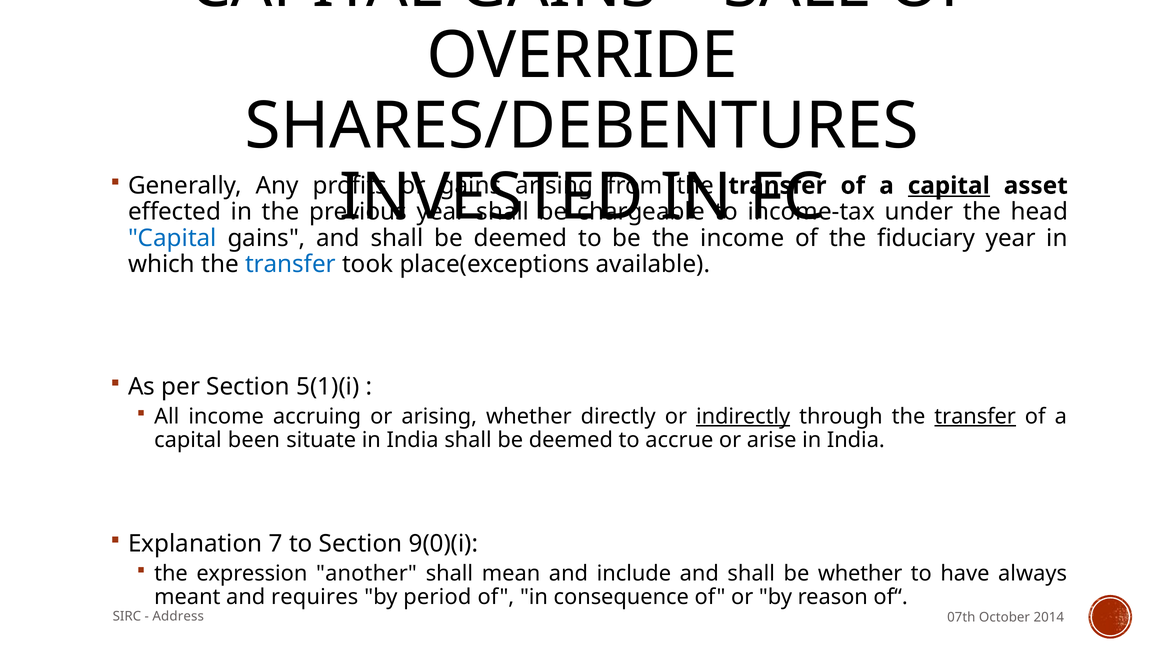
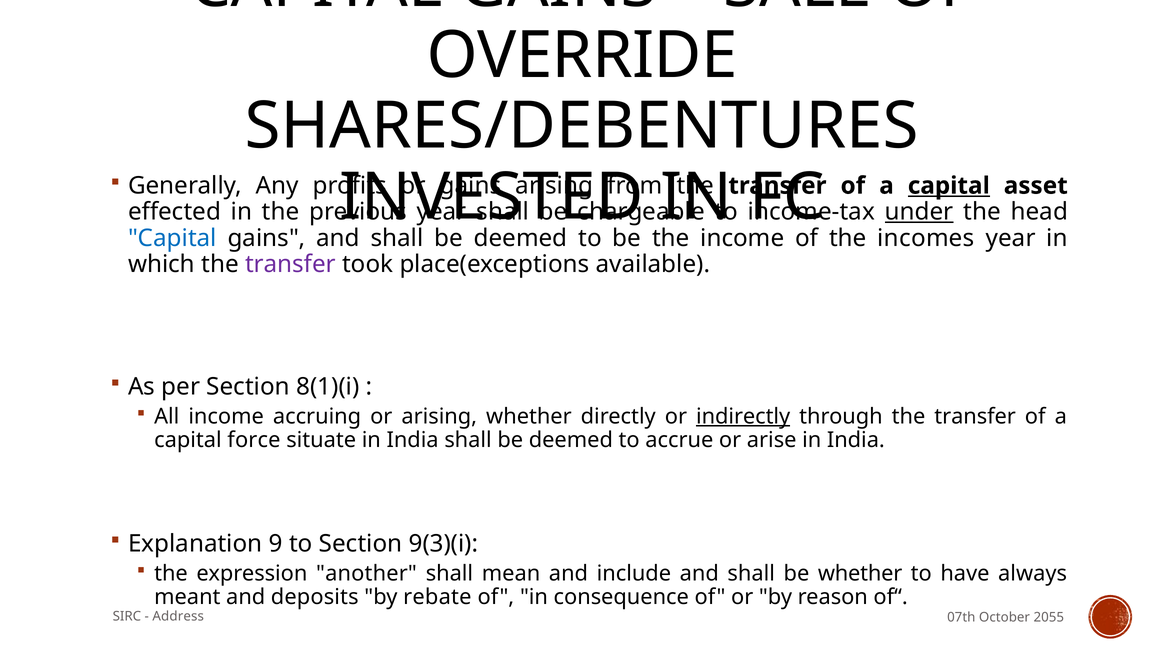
under underline: none -> present (919, 212)
fiduciary: fiduciary -> incomes (926, 238)
transfer colour: blue -> purple (291, 264)
5(1)(i: 5(1)(i -> 8(1)(i (328, 387)
transfer underline: present -> none (975, 416)
been: been -> force (254, 440)
7: 7 -> 9 (276, 543)
9(0)(i: 9(0)(i -> 9(3)(i (443, 543)
requires: requires -> deposits (315, 597)
period: period -> rebate (437, 597)
2014: 2014 -> 2055 (1049, 617)
